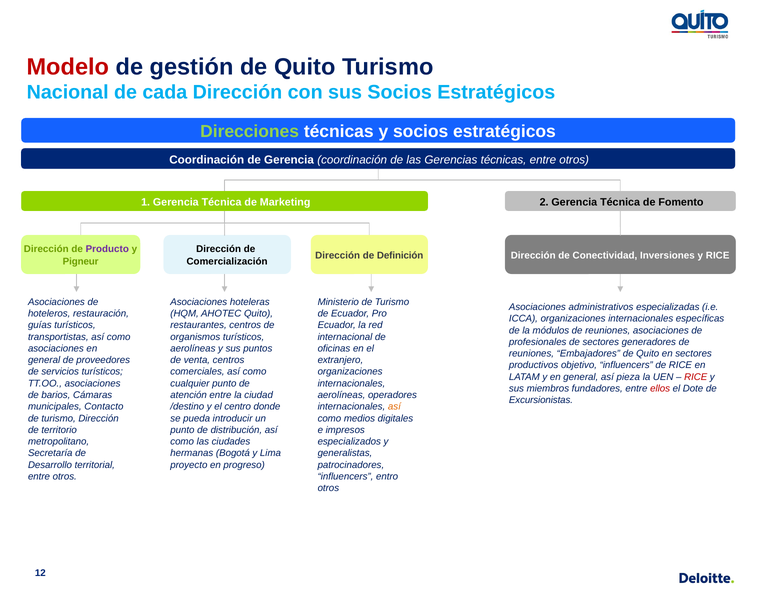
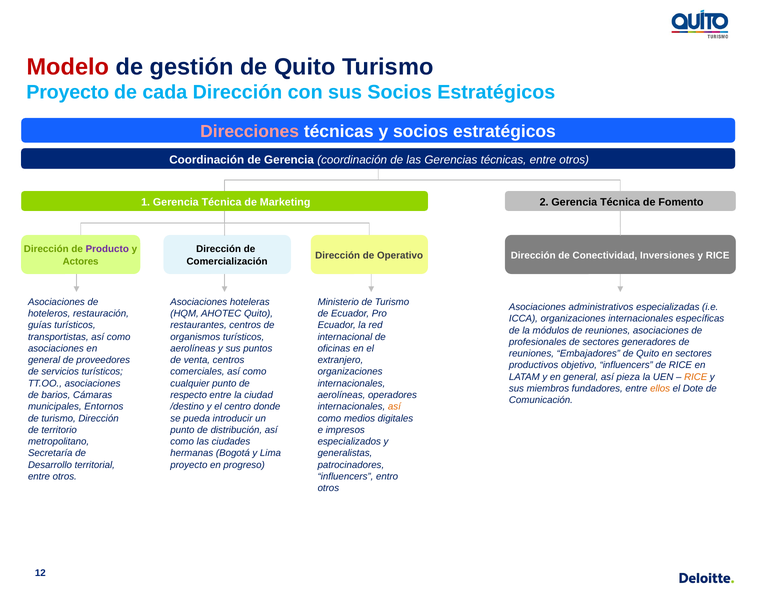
Nacional: Nacional -> Proyecto (68, 93)
Direcciones colour: light green -> pink (250, 132)
Definición: Definición -> Operativo (400, 256)
Pigneur: Pigneur -> Actores (81, 262)
RICE colour: red -> orange (696, 377)
ellos colour: red -> orange (660, 389)
atención: atención -> respecto (189, 395)
Excursionistas: Excursionistas -> Comunicación (541, 401)
Contacto: Contacto -> Entornos (104, 407)
